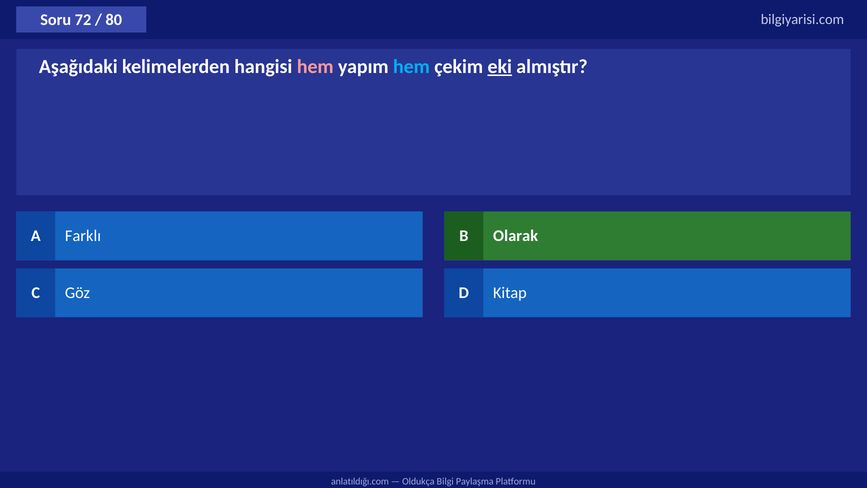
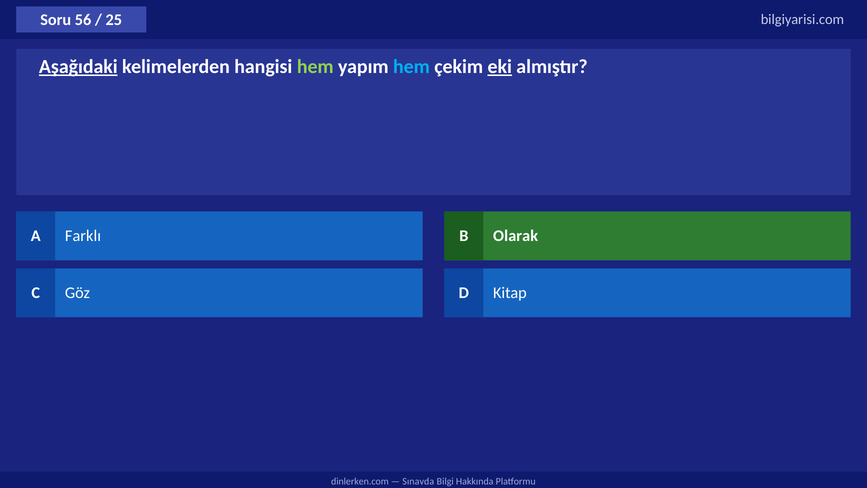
72: 72 -> 56 (83, 20)
80: 80 -> 25 (114, 20)
Aşağıdaki underline: none -> present (78, 67)
hem colour: pink -> light green (315, 67)
anlatıldığı.com: anlatıldığı.com -> dinlerken.com (360, 481)
Oldukça: Oldukça -> Sınavda (418, 481)
Paylaşma: Paylaşma -> Hakkında (475, 481)
